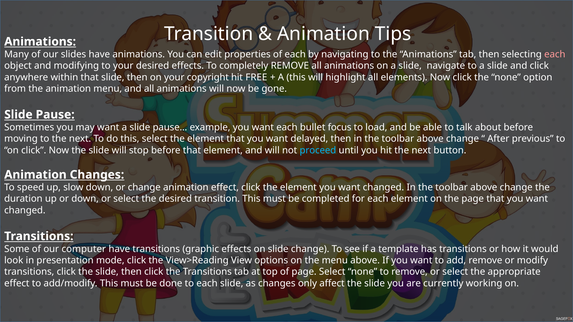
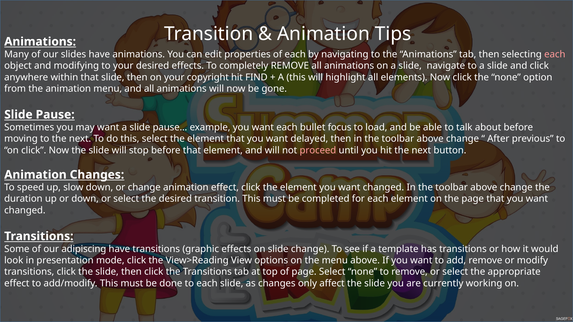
FREE: FREE -> FIND (256, 77)
proceed colour: light blue -> pink (318, 150)
computer: computer -> adipiscing (84, 249)
